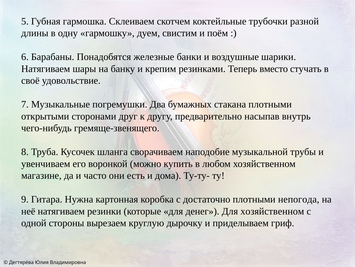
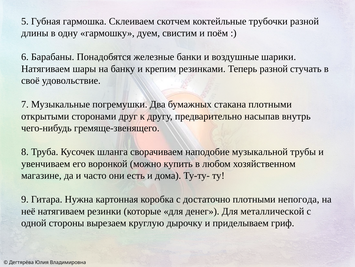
Теперь вместо: вместо -> разной (274, 69)
Для хозяйственном: хозяйственном -> металлической (272, 211)
